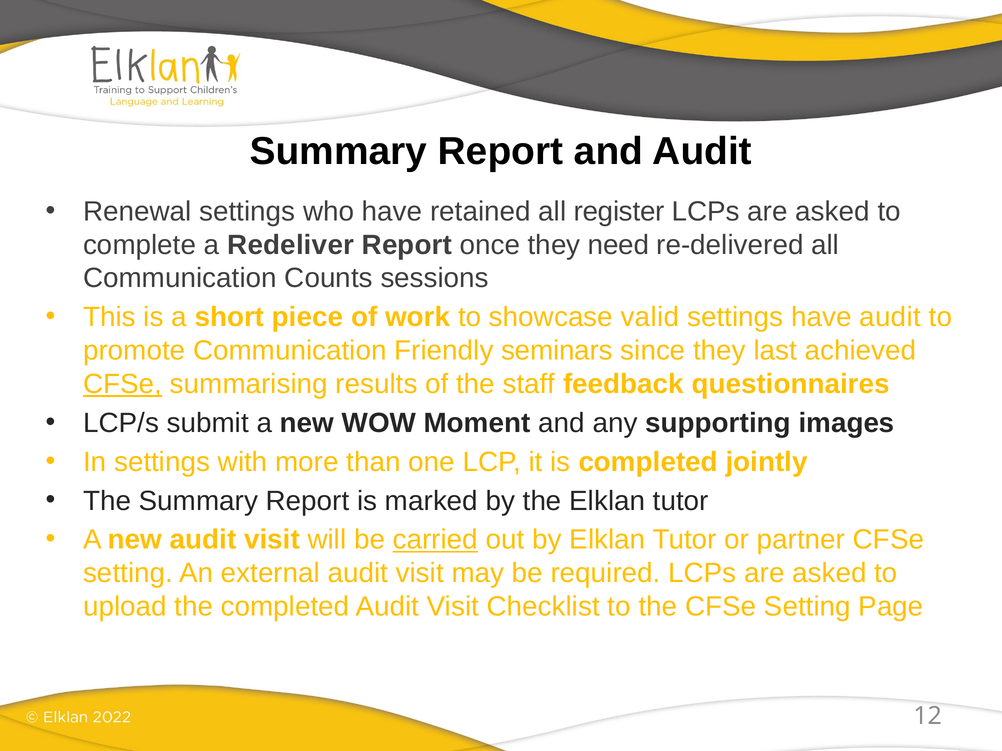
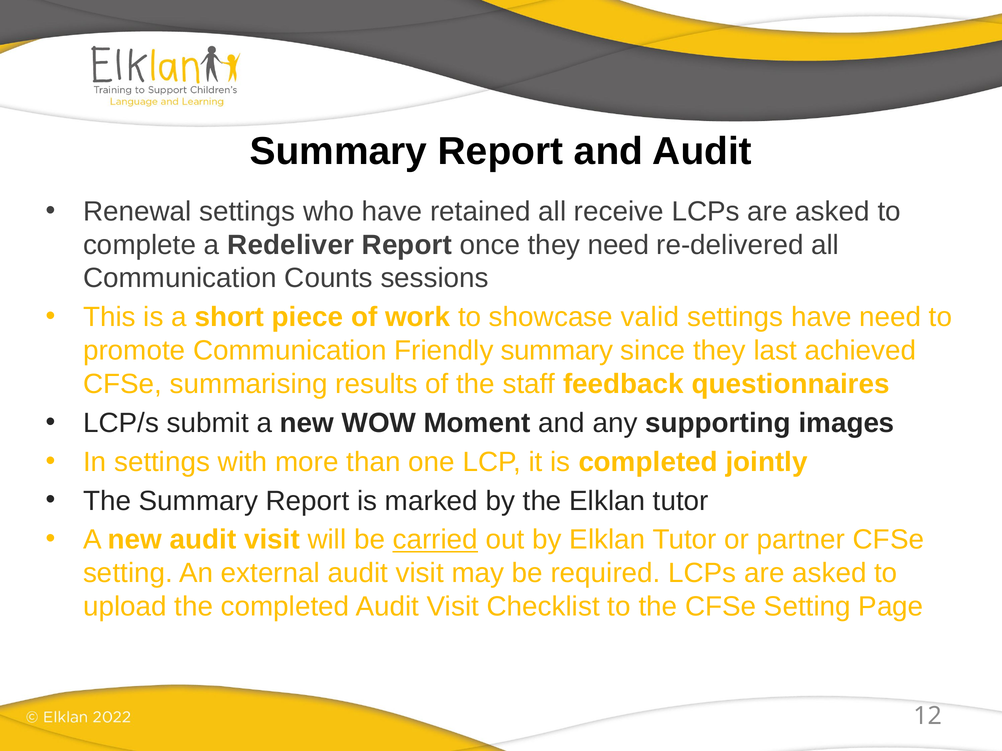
register: register -> receive (619, 212)
have audit: audit -> need (890, 317)
Friendly seminars: seminars -> summary (557, 351)
CFSe underline: present -> none (123, 384)
